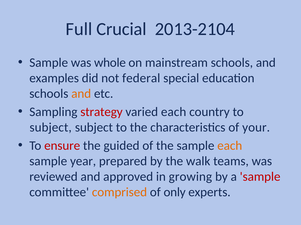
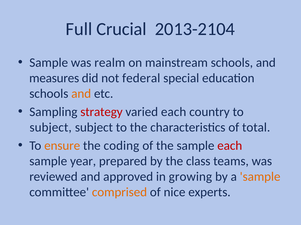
whole: whole -> realm (110, 63)
examples: examples -> measures (54, 78)
your: your -> total (256, 128)
ensure colour: red -> orange (62, 146)
guided: guided -> coding (121, 146)
each colour: orange -> red (230, 146)
walk: walk -> class (198, 162)
sample colour: red -> orange (260, 177)
only: only -> nice (175, 193)
